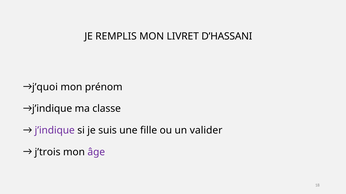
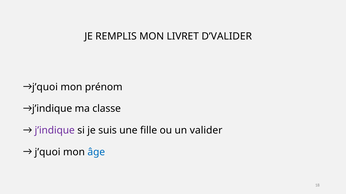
D’HASSANI: D’HASSANI -> D’VALIDER (227, 36)
j’trois: j’trois -> j’quoi (48, 152)
âge colour: purple -> blue (96, 152)
